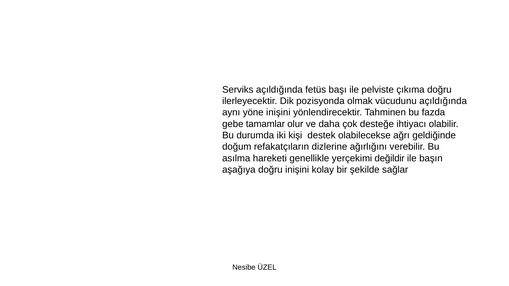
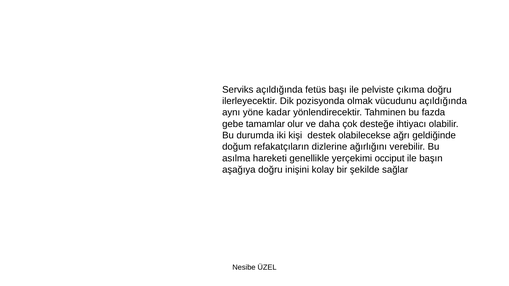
yöne inişini: inişini -> kadar (278, 113)
değildir: değildir -> occiput (390, 158)
